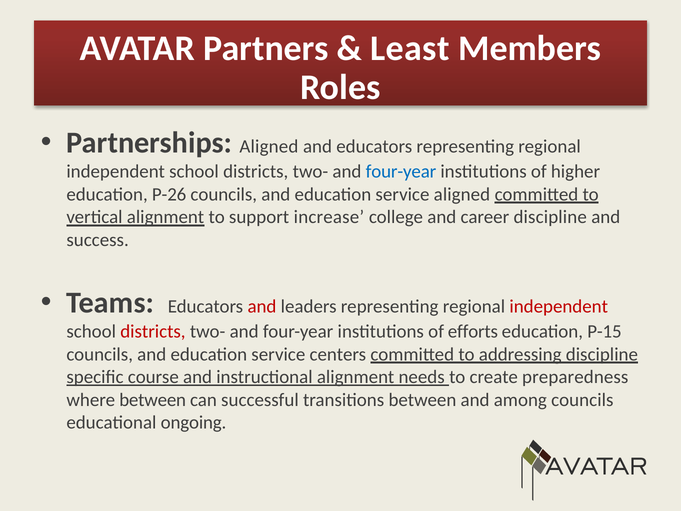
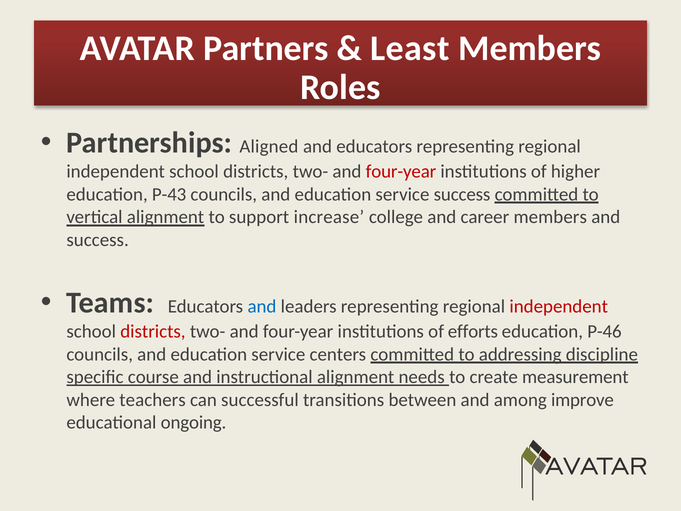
four-year colour: blue -> red (401, 172)
P-26: P-26 -> P-43 (169, 194)
service aligned: aligned -> success (462, 194)
career discipline: discipline -> members (550, 217)
and colour: red -> blue (262, 307)
P-15: P-15 -> P-46 (604, 332)
preparedness: preparedness -> measurement (575, 377)
where between: between -> teachers (153, 400)
among councils: councils -> improve (582, 400)
